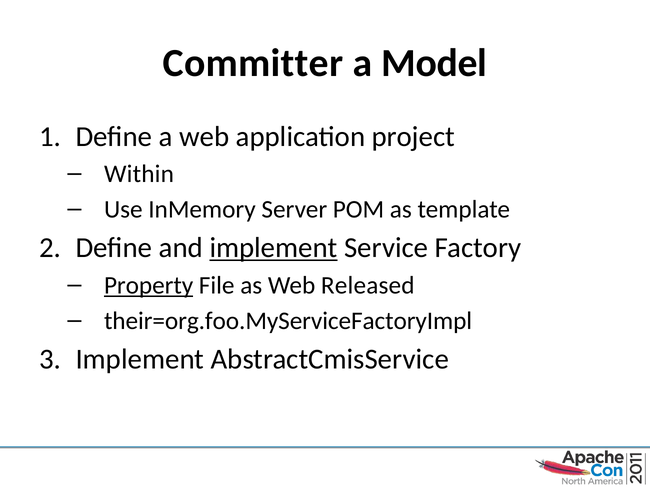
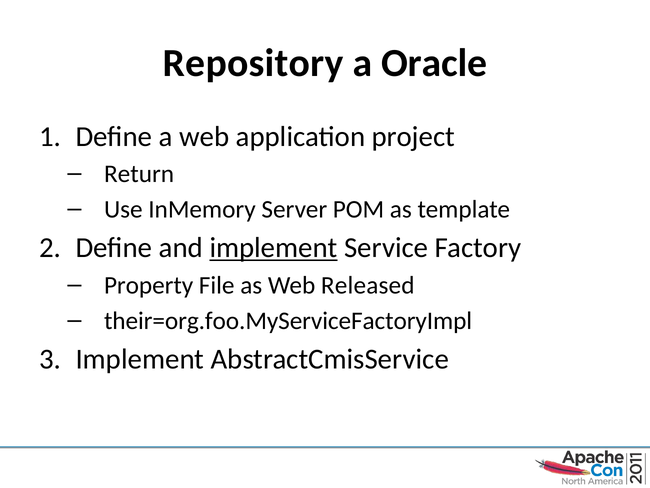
Committer: Committer -> Repository (253, 63)
Model: Model -> Oracle (434, 63)
Within: Within -> Return (139, 174)
Property underline: present -> none (149, 285)
